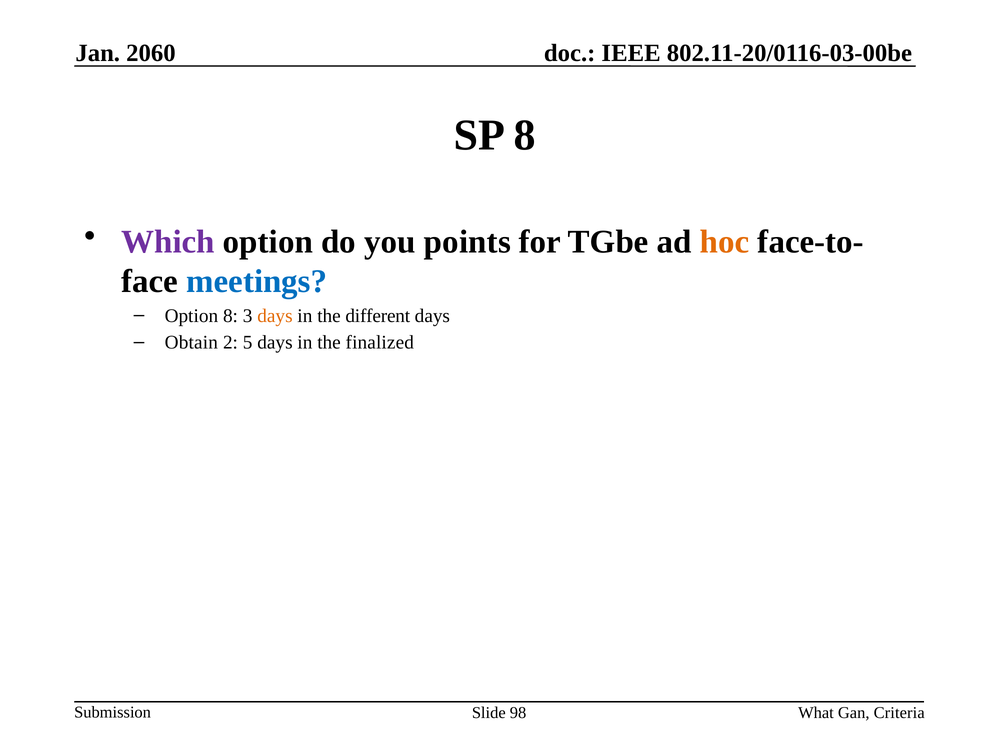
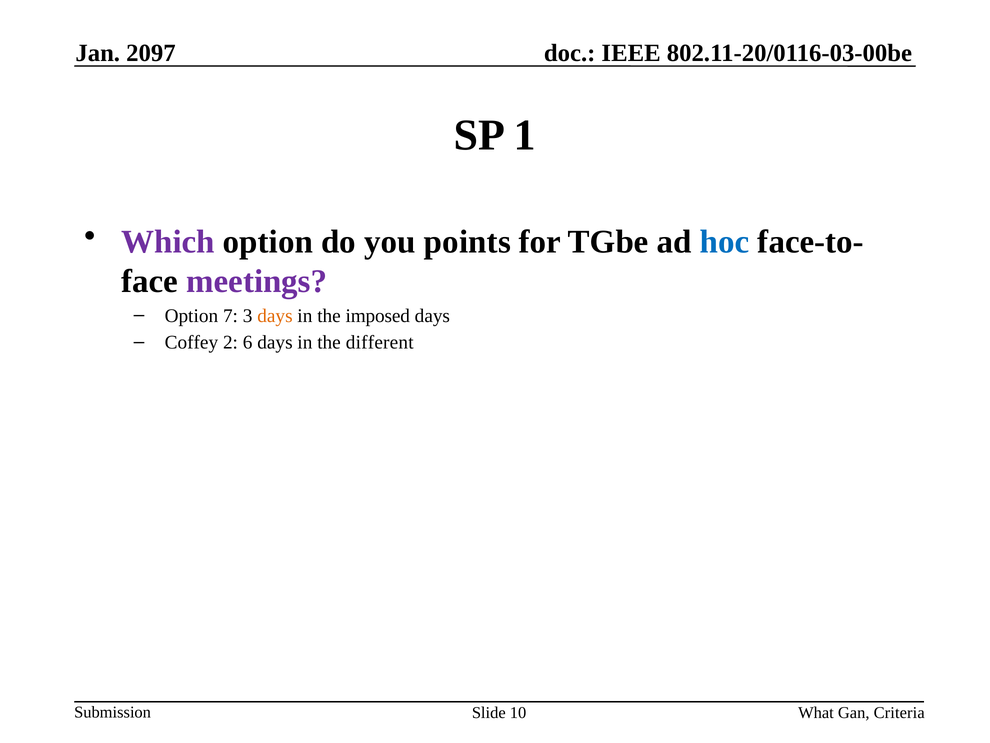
2060: 2060 -> 2097 (151, 53)
SP 8: 8 -> 1 (525, 135)
hoc colour: orange -> blue (725, 242)
meetings colour: blue -> purple (257, 281)
Option 8: 8 -> 7 (230, 315)
different: different -> imposed (378, 315)
Obtain: Obtain -> Coffey (191, 342)
5: 5 -> 6 (248, 342)
finalized: finalized -> different (380, 342)
98: 98 -> 10 (518, 712)
